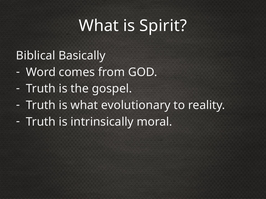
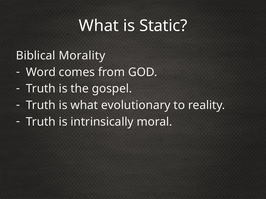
Spirit: Spirit -> Static (163, 26)
Basically: Basically -> Morality (82, 56)
